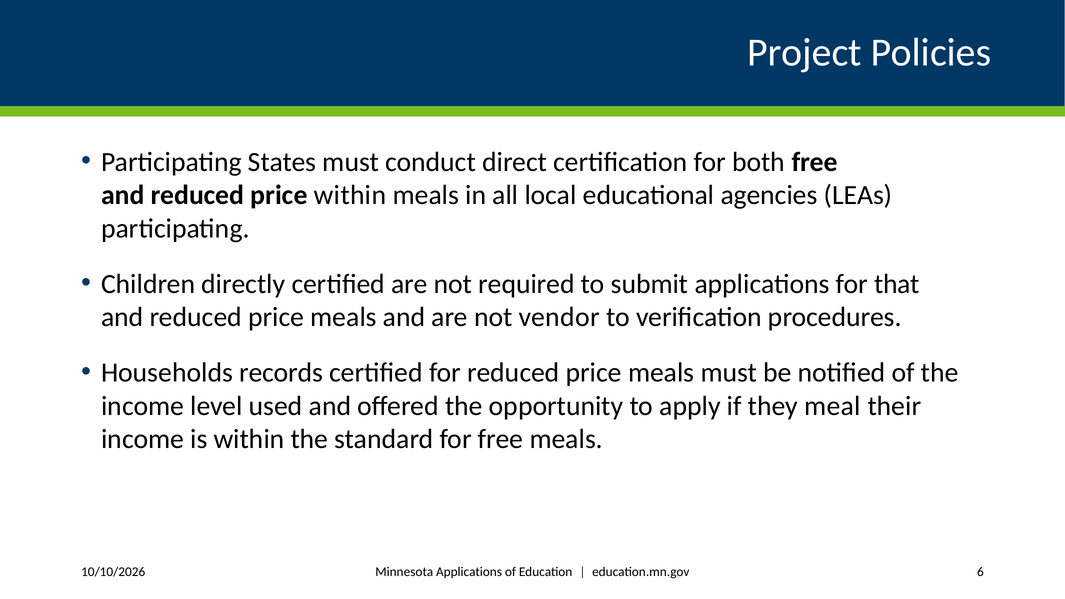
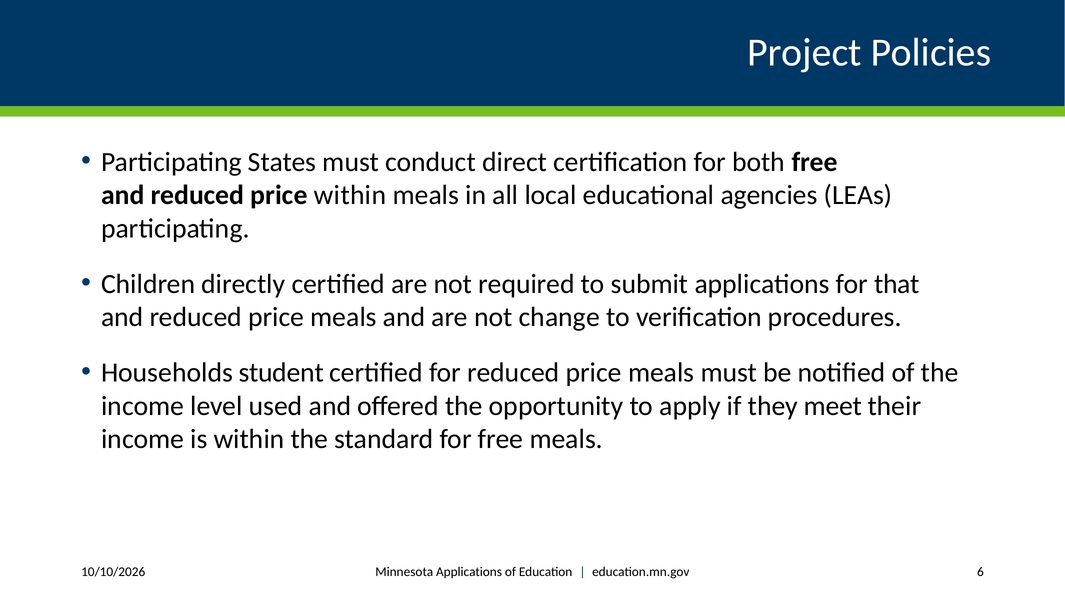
vendor: vendor -> change (559, 317)
records: records -> student (281, 373)
meal: meal -> meet (833, 406)
